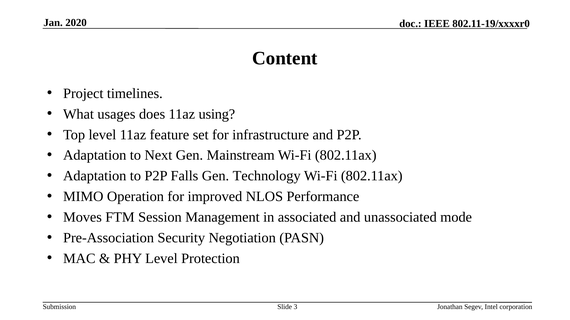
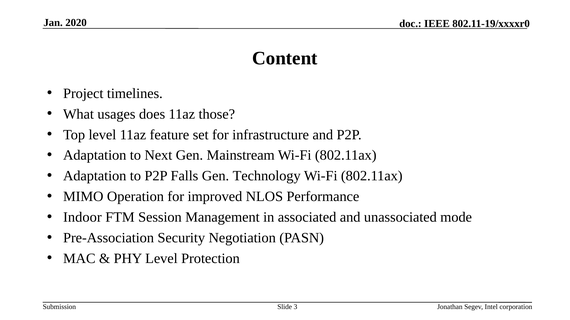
using: using -> those (217, 114)
Moves: Moves -> Indoor (82, 218)
